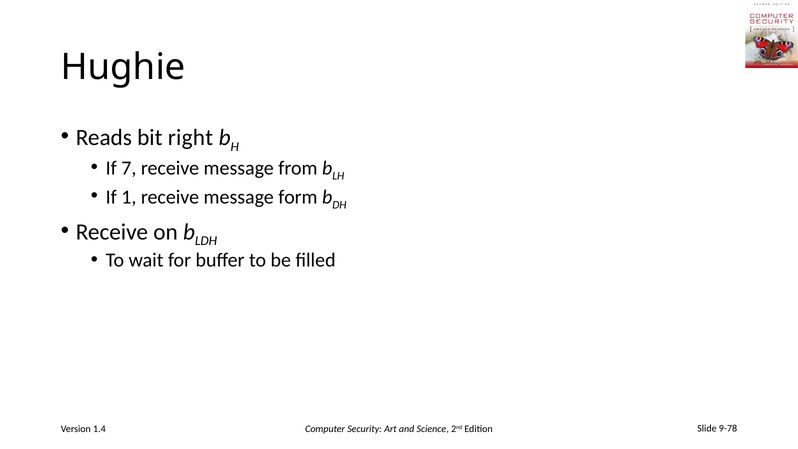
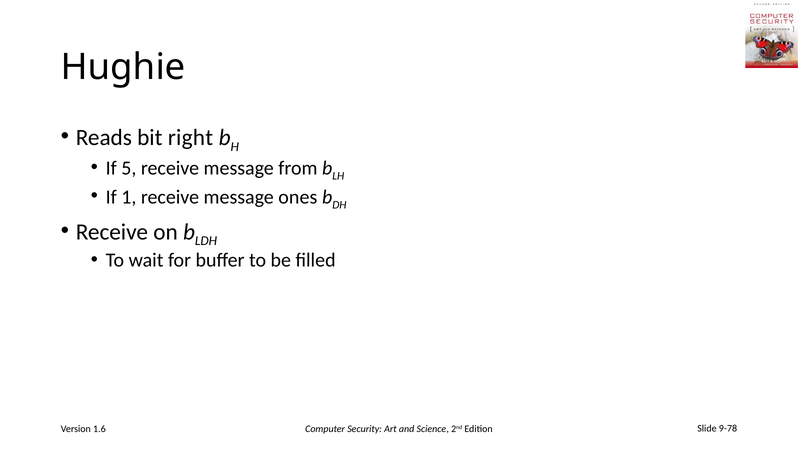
7: 7 -> 5 (129, 168)
form: form -> ones (298, 197)
1.4: 1.4 -> 1.6 (99, 429)
